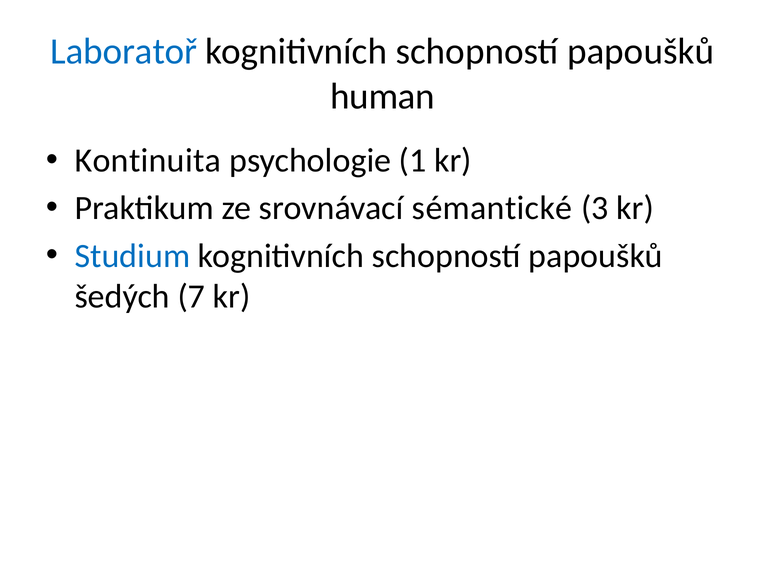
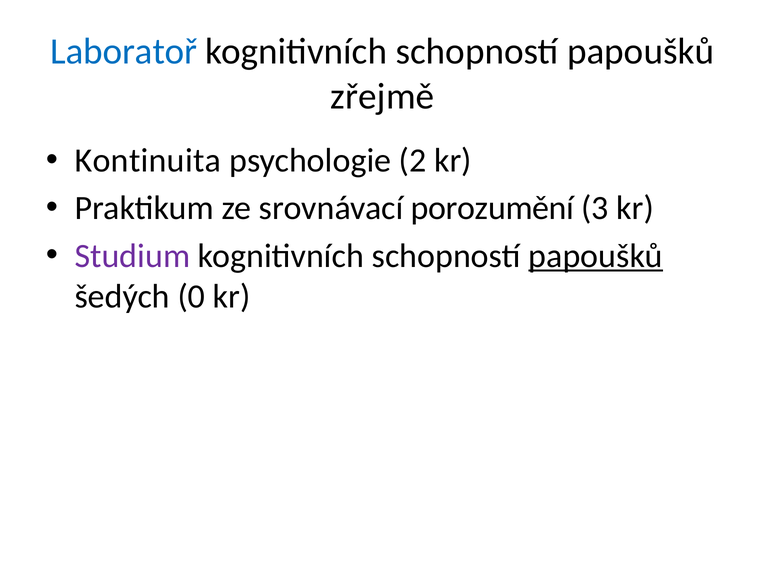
human: human -> zřejmě (382, 96)
1: 1 -> 2 (413, 160)
sémantické: sémantické -> porozumění (492, 208)
Studium colour: blue -> purple (132, 256)
papoušků underline: none -> present (596, 256)
7: 7 -> 0 (191, 297)
